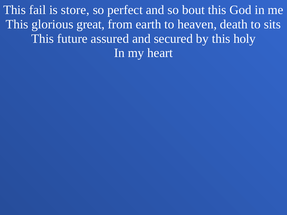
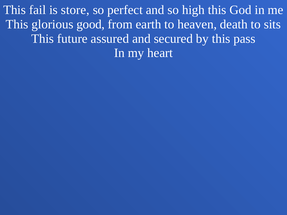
bout: bout -> high (193, 10)
great: great -> good (91, 24)
holy: holy -> pass (244, 39)
